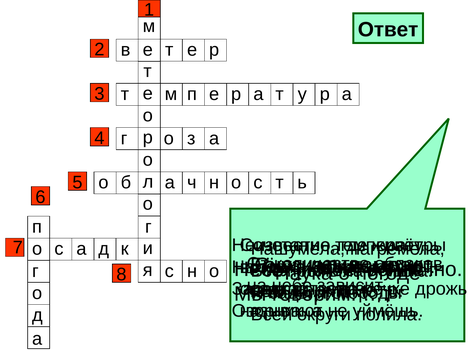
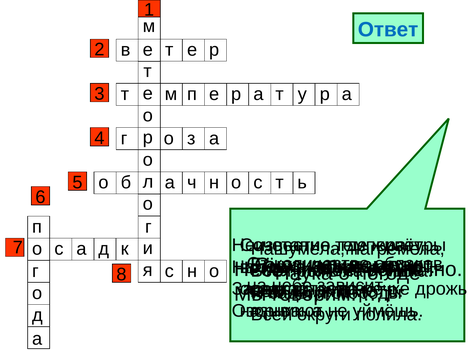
Ответ colour: black -> blue (388, 30)
